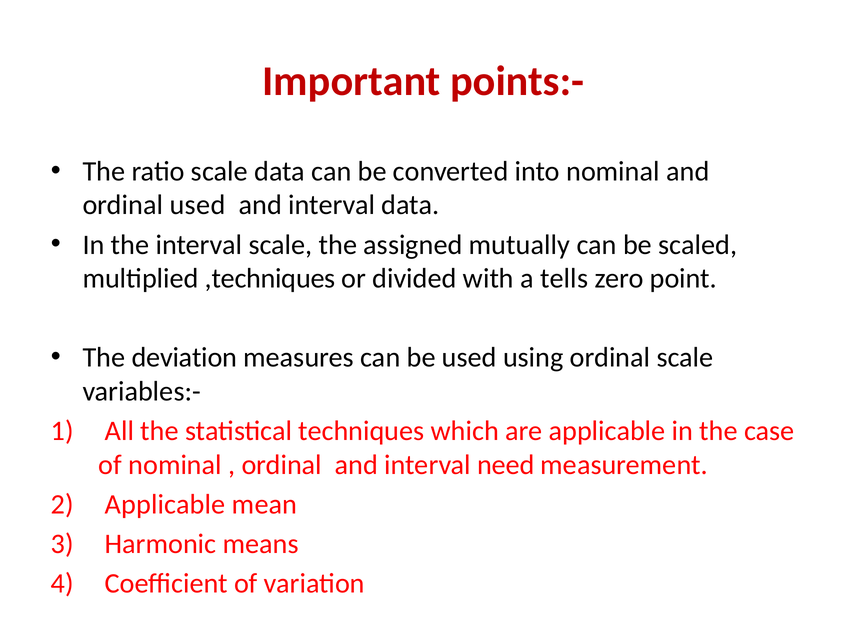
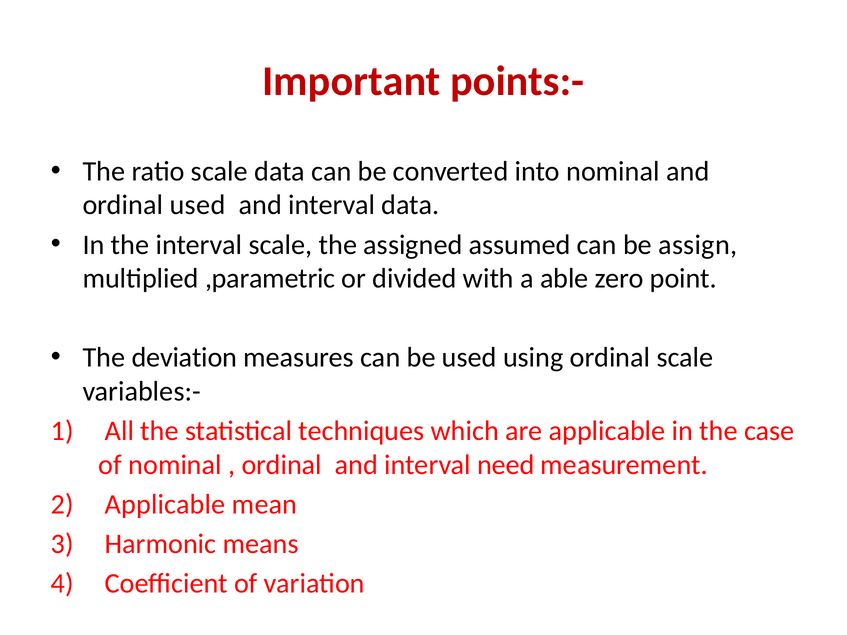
mutually: mutually -> assumed (520, 245)
scaled: scaled -> assign (698, 245)
,techniques: ,techniques -> ,parametric (270, 279)
tells: tells -> able (564, 279)
